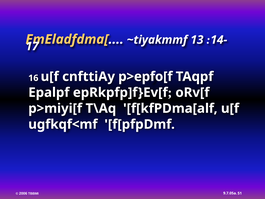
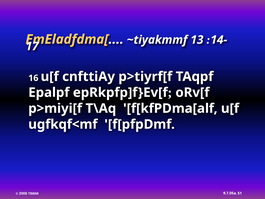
p>epfo[f: p>epfo[f -> p>tiyrf[f (145, 76)
